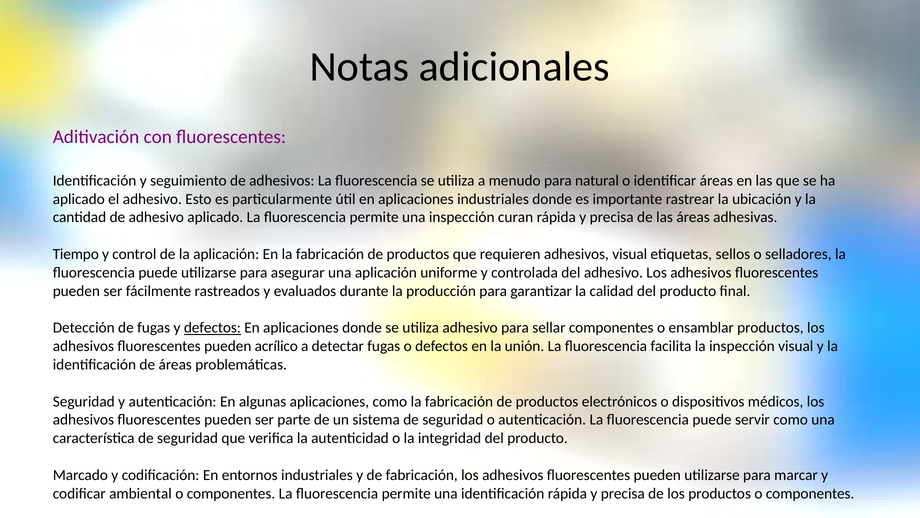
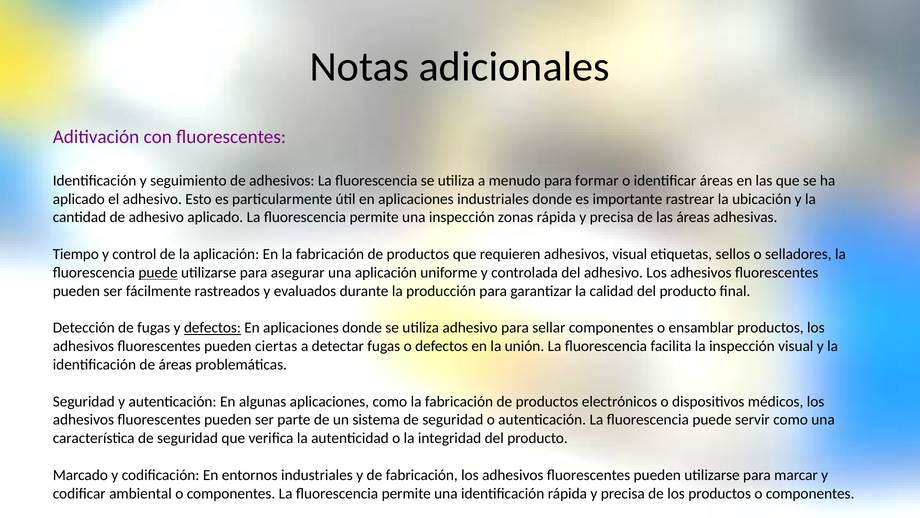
natural: natural -> formar (597, 180)
curan: curan -> zonas (516, 217)
puede underline: none -> present (158, 272)
acrílico: acrílico -> ciertas (276, 346)
